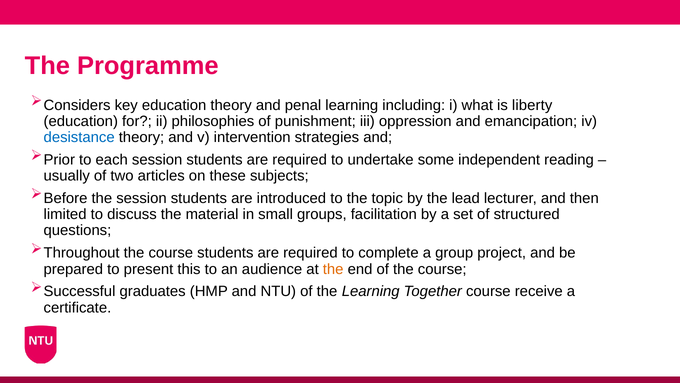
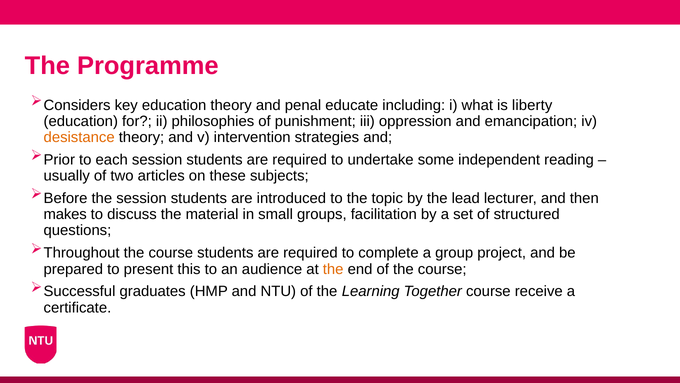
penal learning: learning -> educate (352, 105)
desistance colour: blue -> orange (79, 137)
limited: limited -> makes (65, 214)
